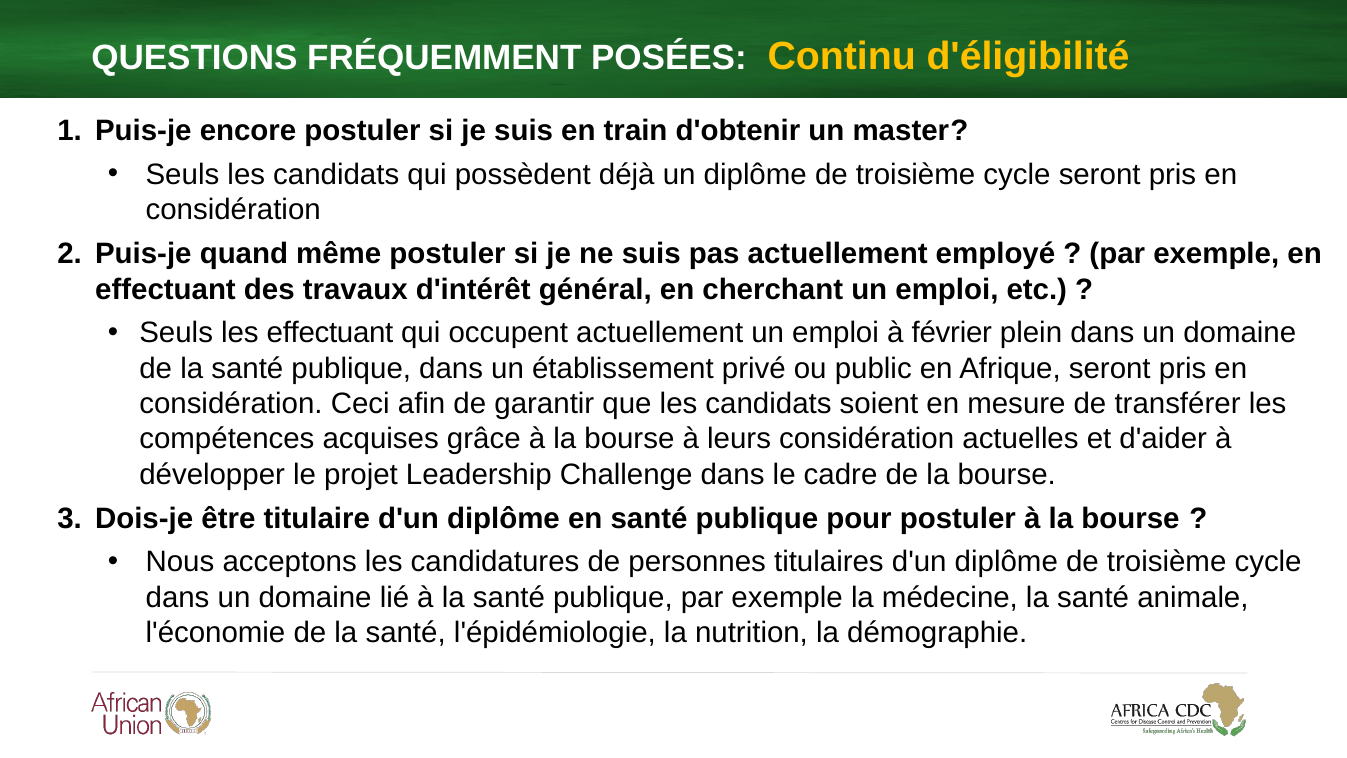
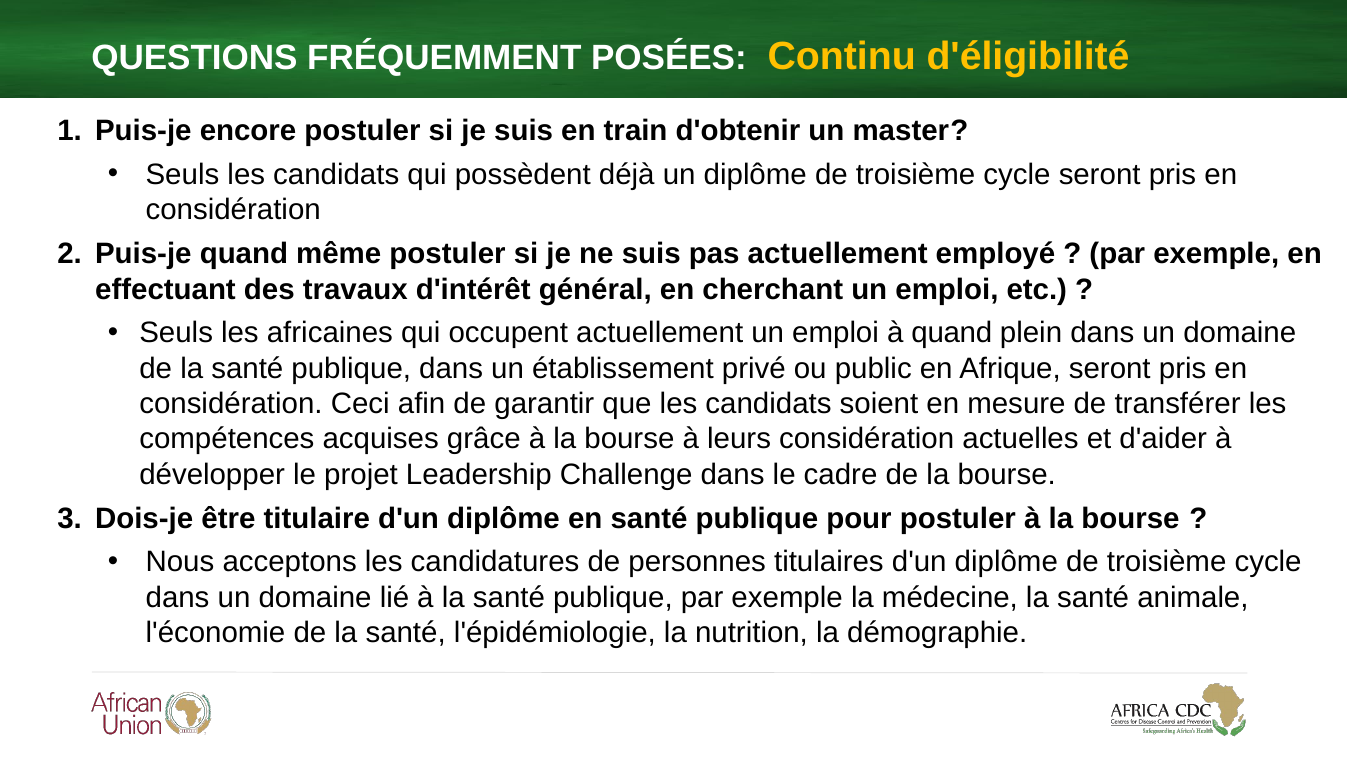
les effectuant: effectuant -> africaines (330, 333)
à février: février -> quand (952, 333)
